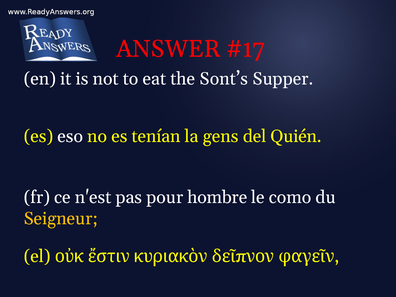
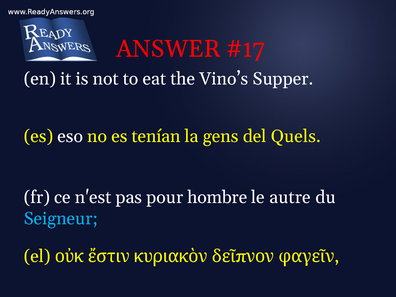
Sont’s: Sont’s -> Vino’s (224, 79)
Quién: Quién -> Quels (296, 136)
como: como -> autre (290, 197)
Seigneur colour: yellow -> light blue (61, 218)
